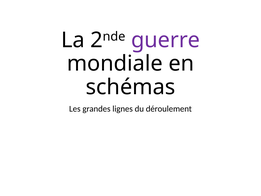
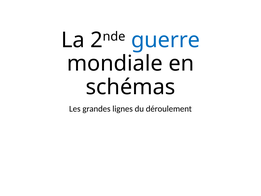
guerre colour: purple -> blue (166, 40)
